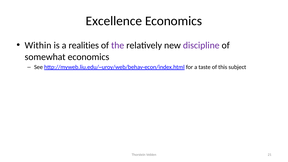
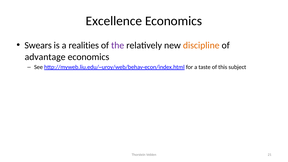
Within: Within -> Swears (38, 45)
discipline colour: purple -> orange (201, 45)
somewhat: somewhat -> advantage (45, 57)
